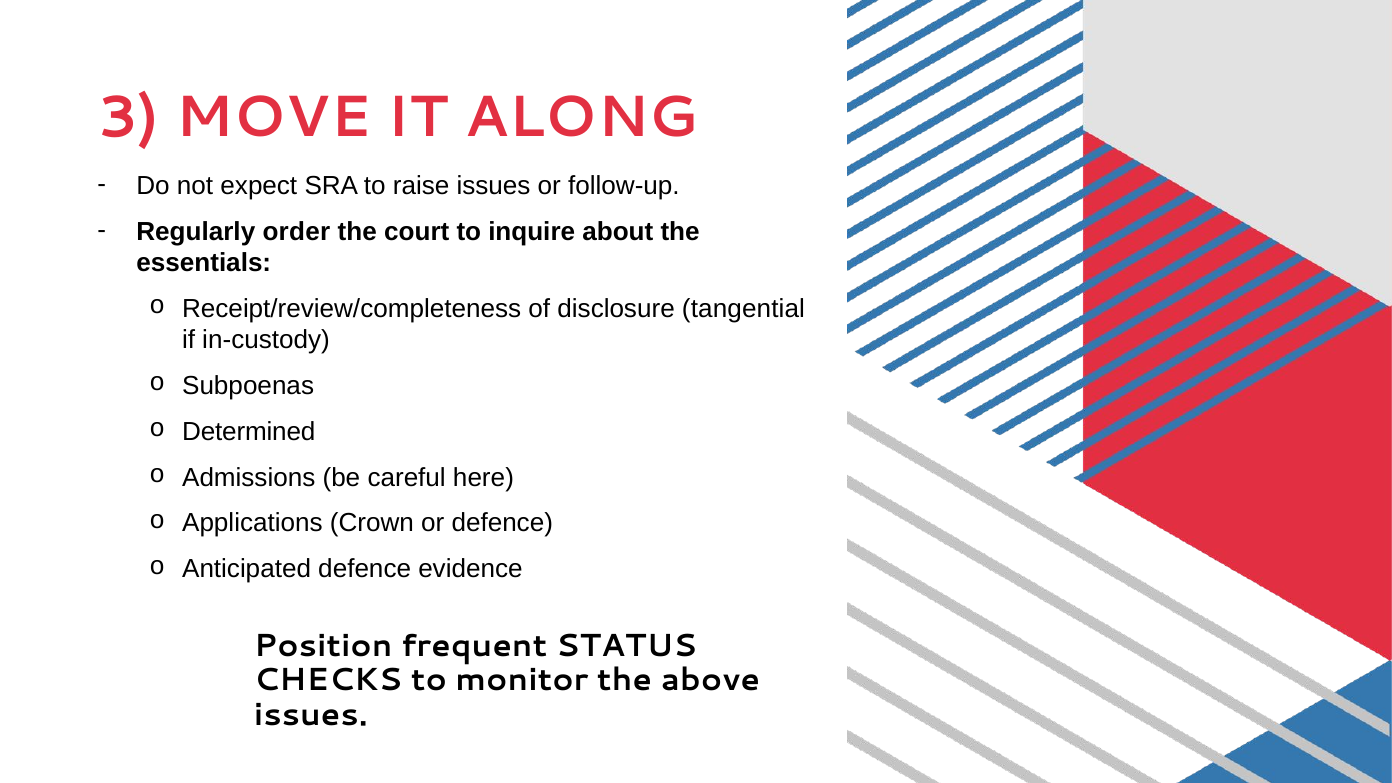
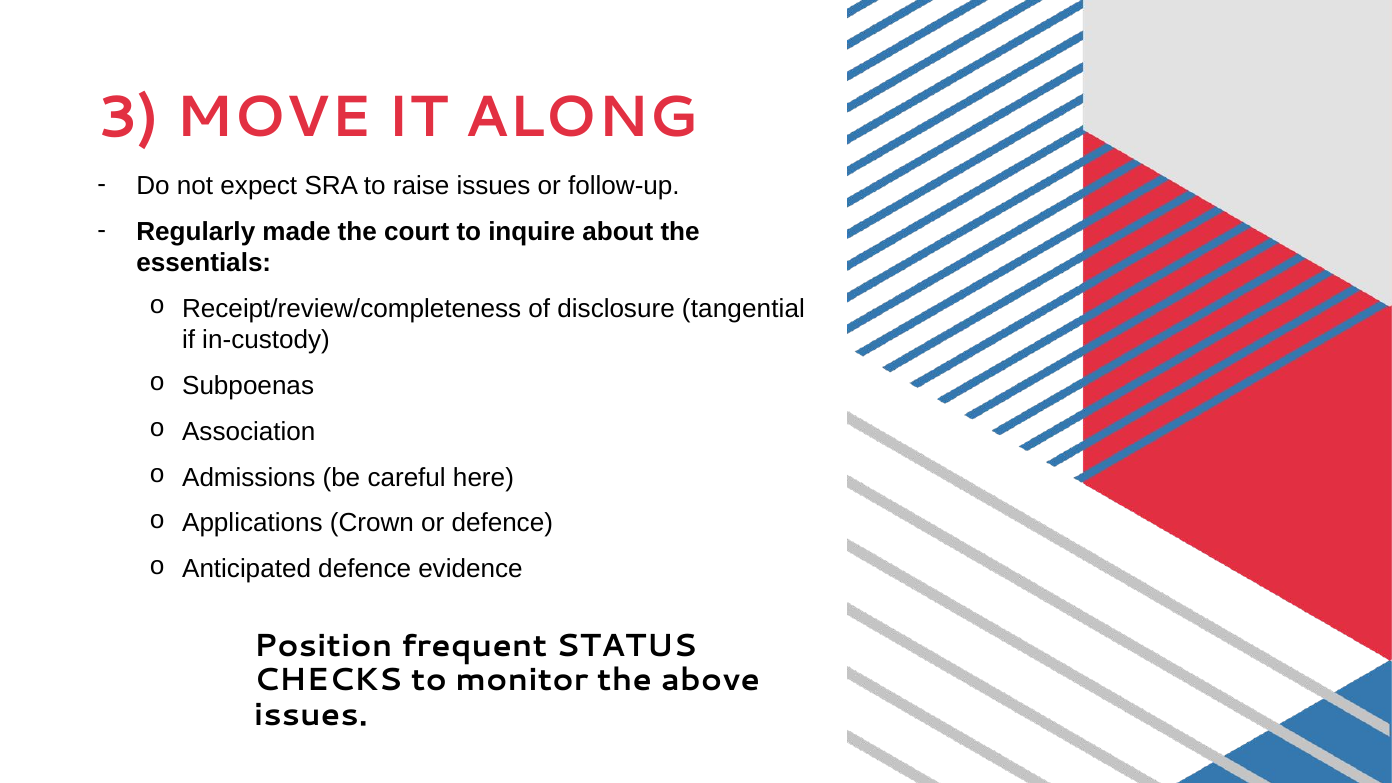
order: order -> made (297, 232)
Determined: Determined -> Association (249, 432)
